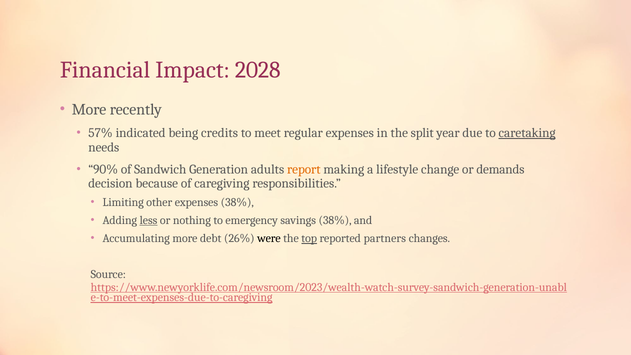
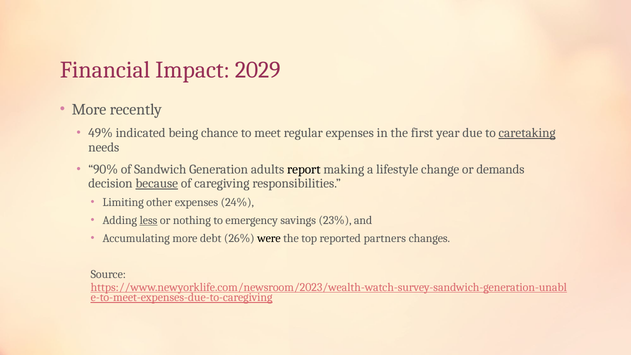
2028: 2028 -> 2029 (258, 70)
57%: 57% -> 49% (101, 133)
credits: credits -> chance (220, 133)
split: split -> first (422, 133)
report colour: orange -> black (304, 169)
because underline: none -> present (157, 183)
expenses 38%: 38% -> 24% (237, 202)
savings 38%: 38% -> 23% (335, 220)
top underline: present -> none (309, 238)
